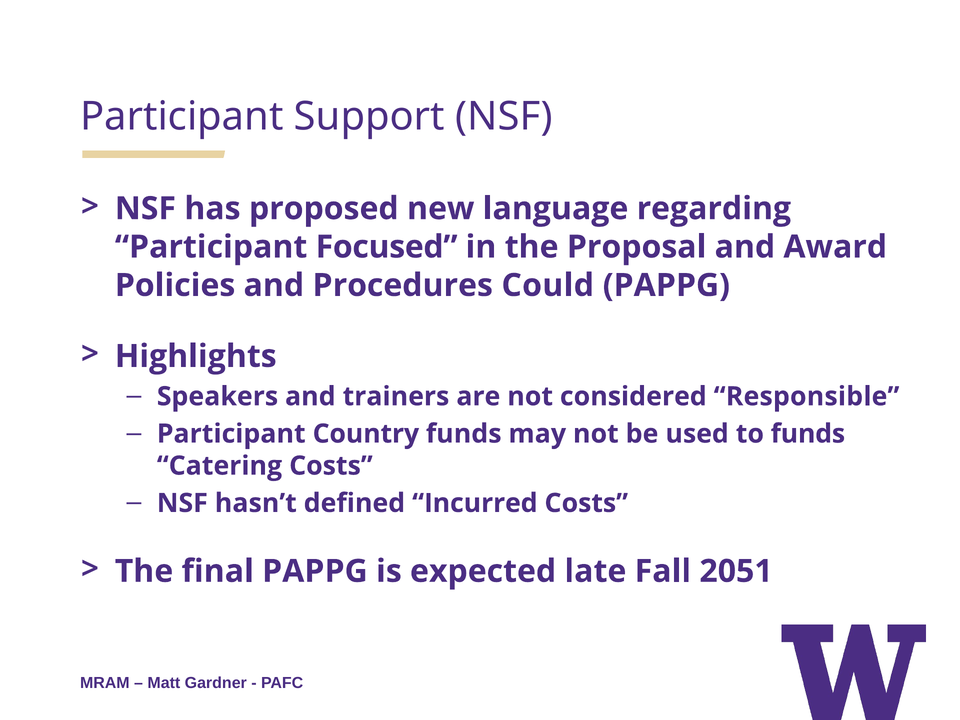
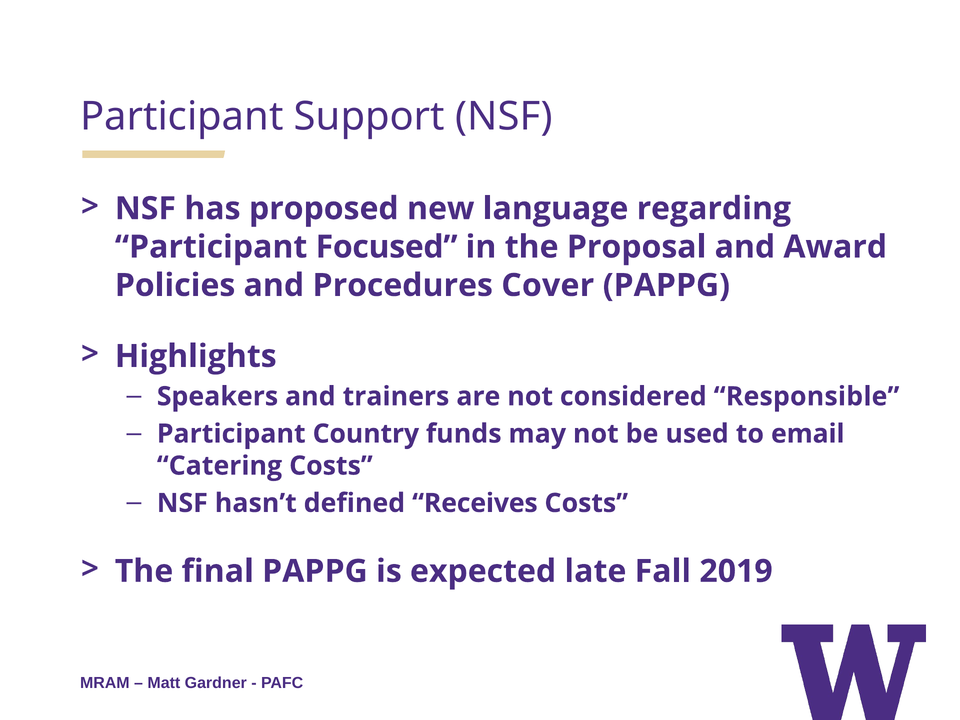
Could: Could -> Cover (548, 285)
to funds: funds -> email (808, 434)
Incurred: Incurred -> Receives (475, 503)
2051: 2051 -> 2019 (736, 571)
